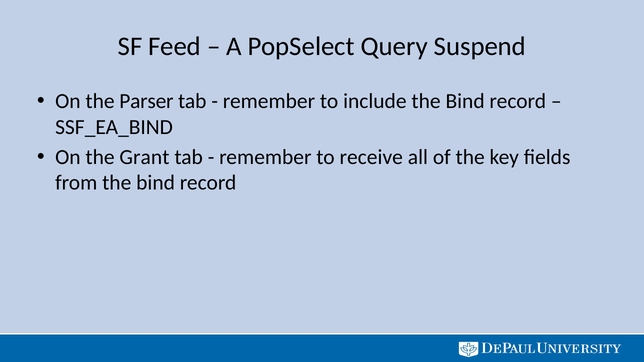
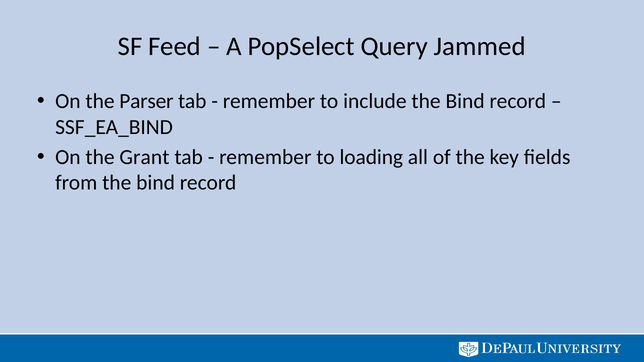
Suspend: Suspend -> Jammed (480, 47)
receive: receive -> loading (371, 157)
